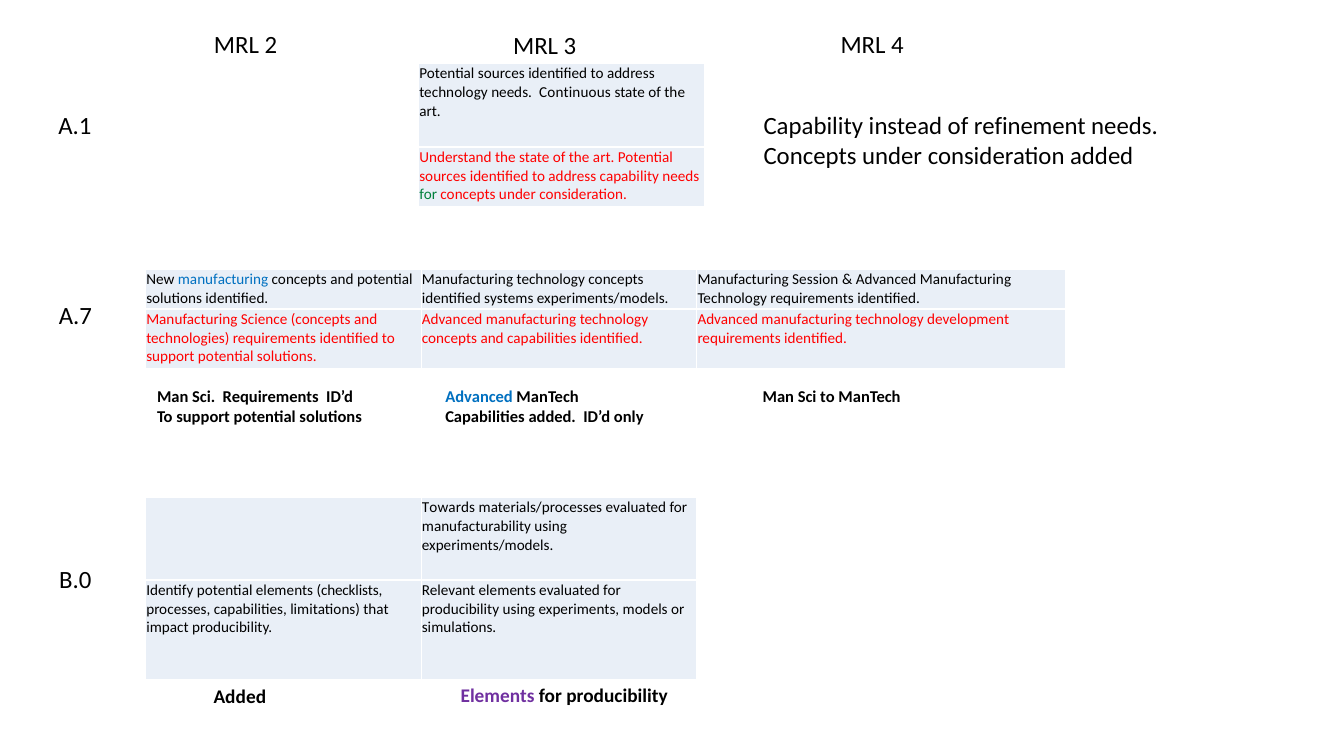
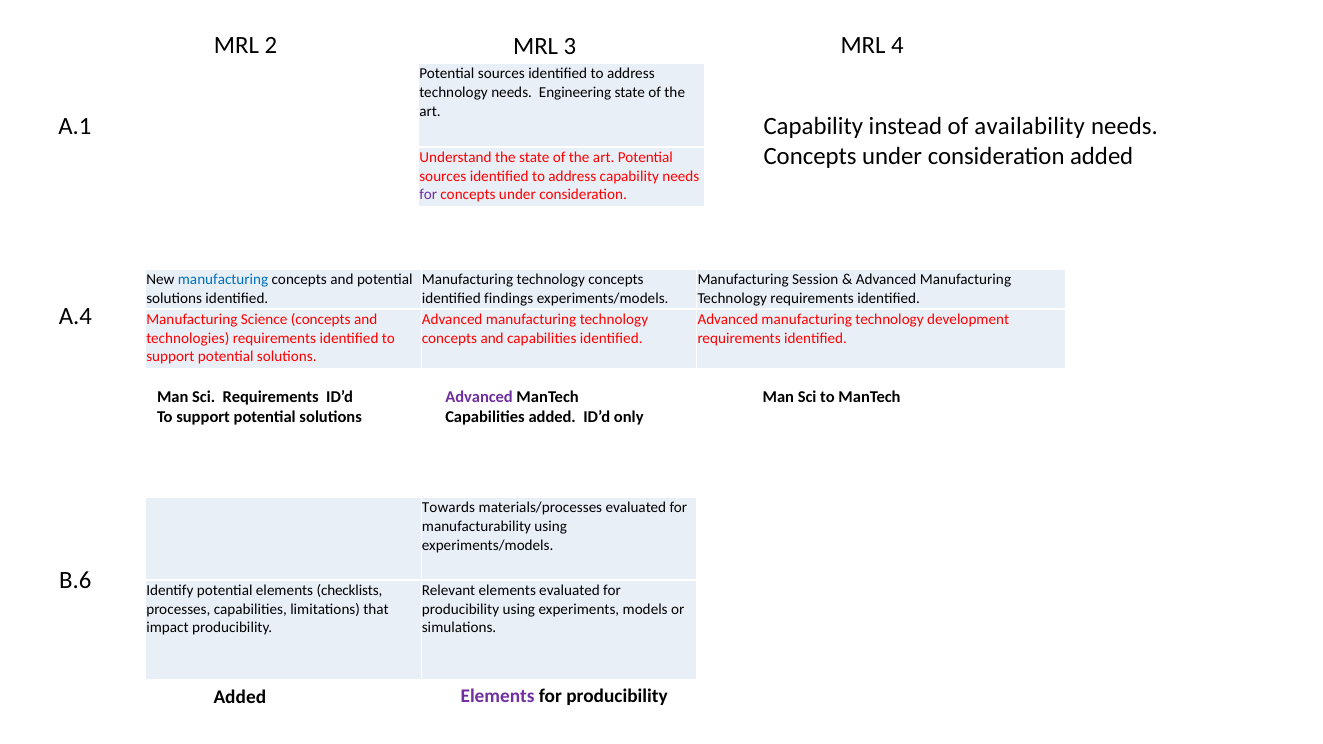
Continuous: Continuous -> Engineering (575, 93)
refinement: refinement -> availability (1030, 126)
for colour: green -> purple (428, 195)
systems: systems -> findings (509, 298)
A.7: A.7 -> A.4 (75, 317)
Advanced colour: blue -> purple (479, 397)
B.0: B.0 -> B.6 (75, 581)
